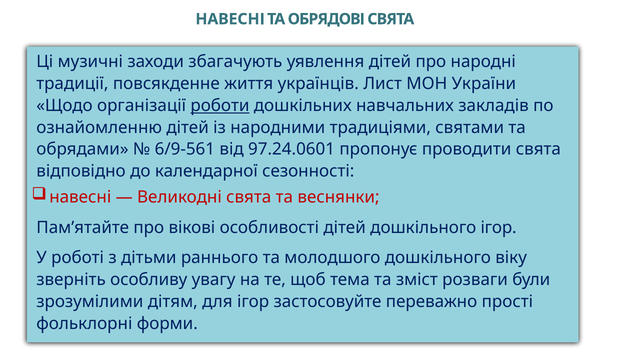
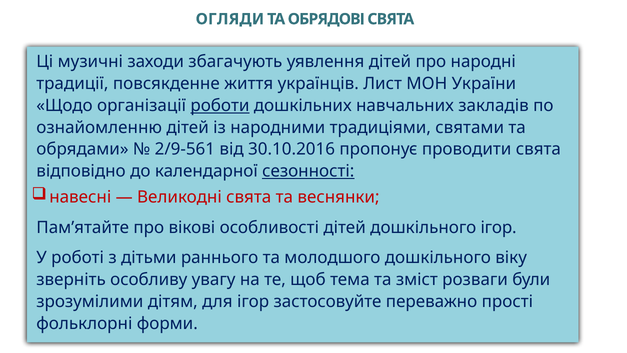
НАВЕСНІ: НАВЕСНІ -> ОГЛЯДИ (230, 19)
6/9-561: 6/9-561 -> 2/9-561 (185, 149)
97.24.0601: 97.24.0601 -> 30.10.2016 (292, 149)
сезонності underline: none -> present (308, 171)
